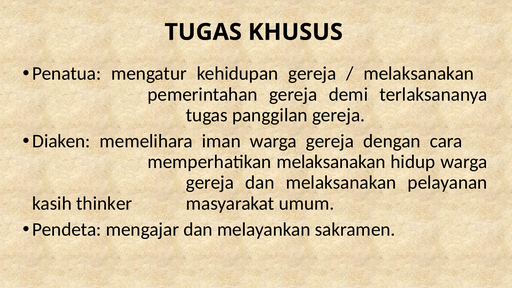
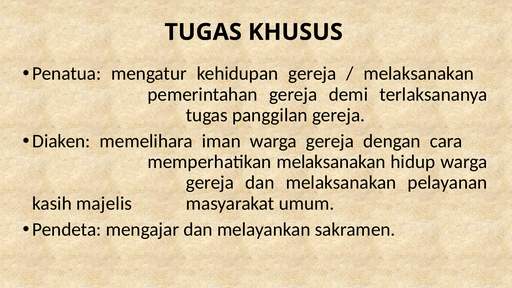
thinker: thinker -> majelis (104, 203)
